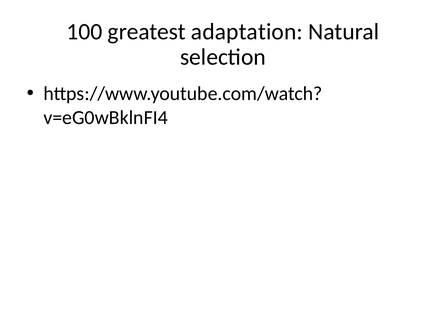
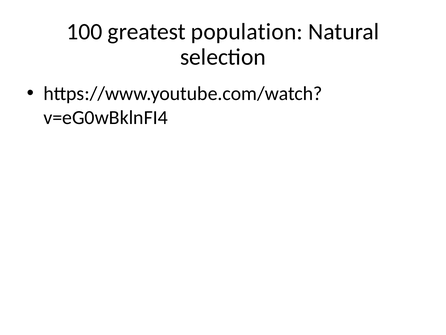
adaptation: adaptation -> population (247, 32)
